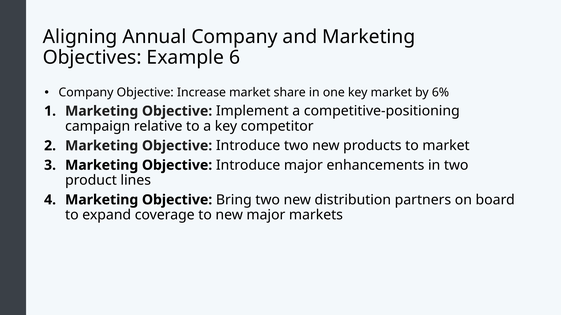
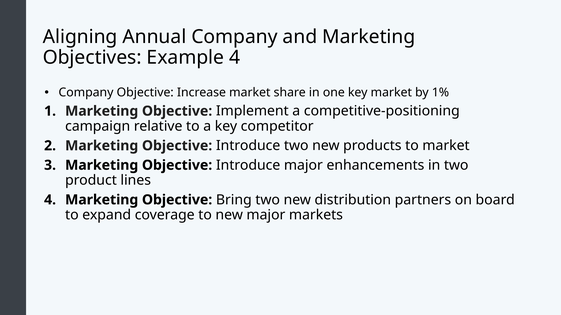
Example 6: 6 -> 4 (235, 58)
6%: 6% -> 1% (440, 93)
